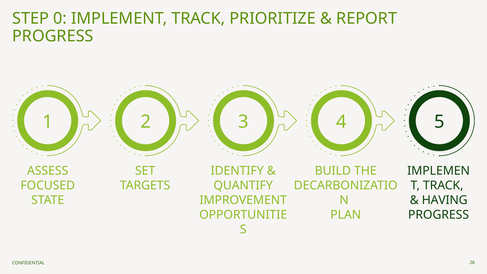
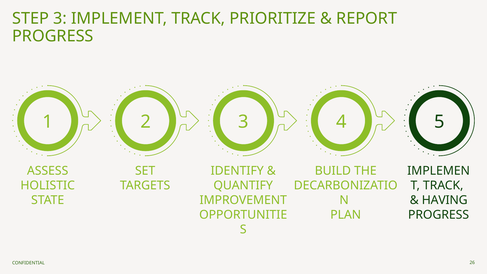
STEP 0: 0 -> 3 (60, 19)
FOCUSED: FOCUSED -> HOLISTIC (48, 186)
